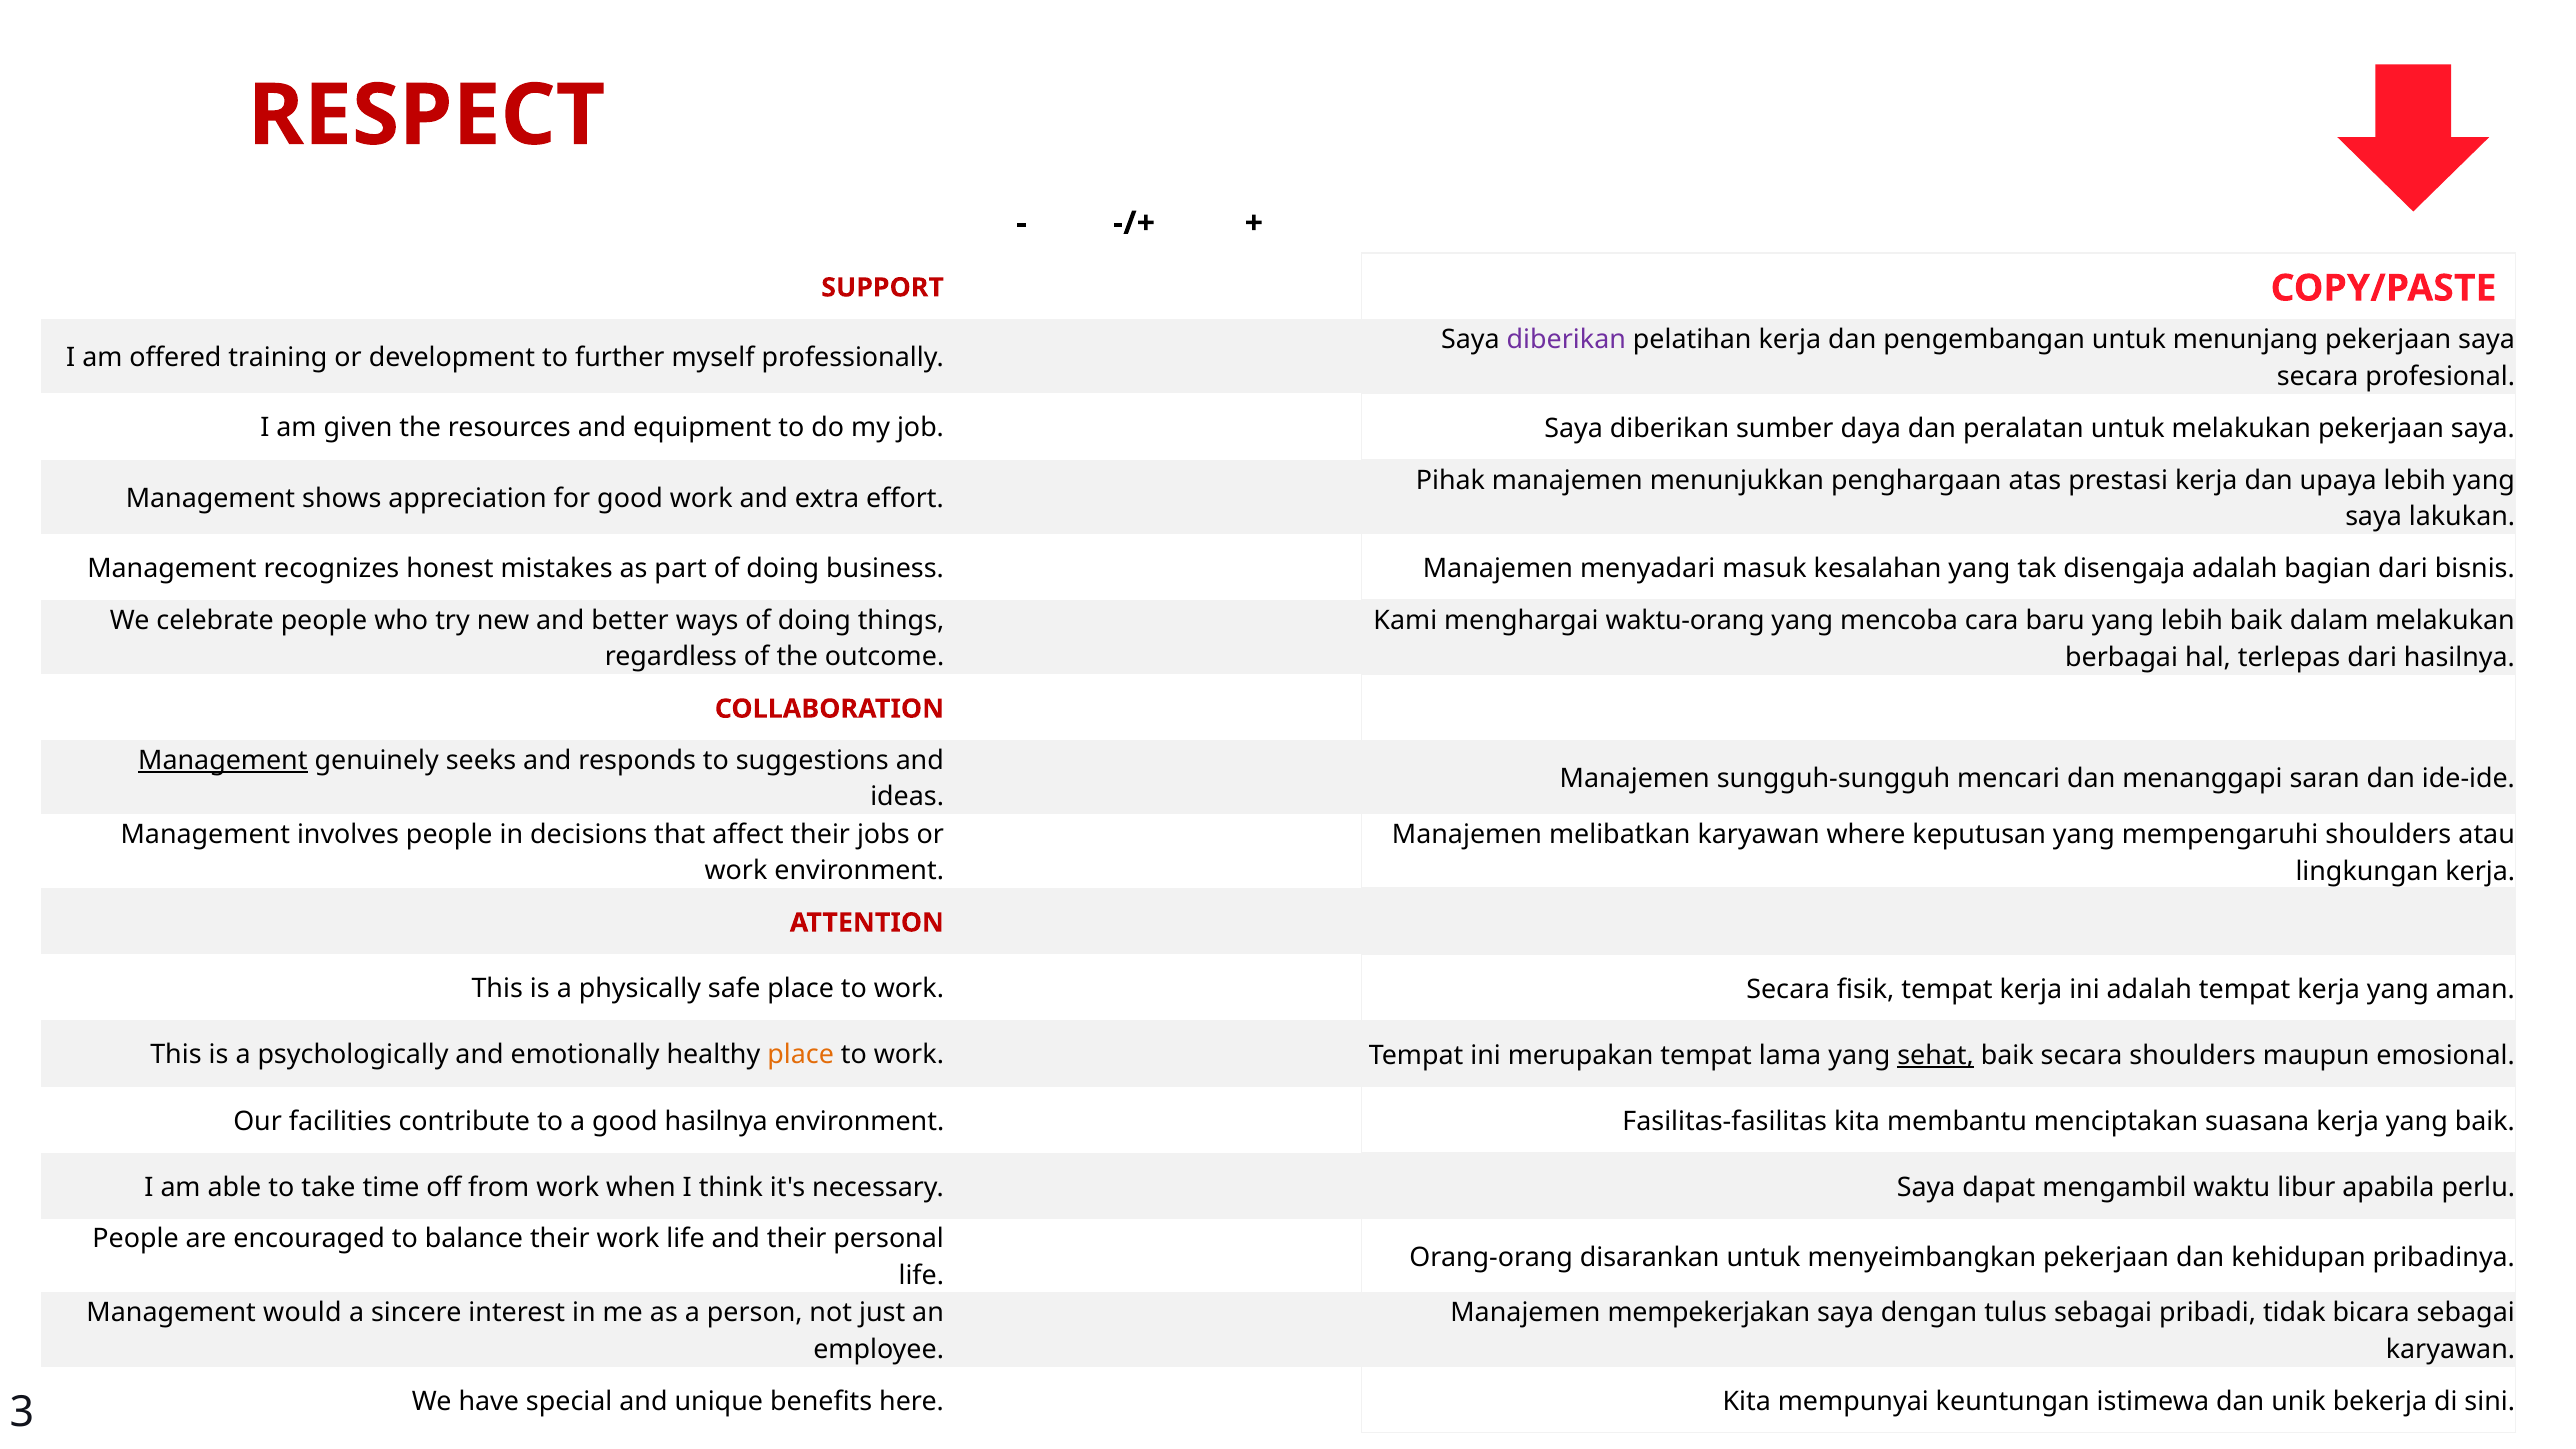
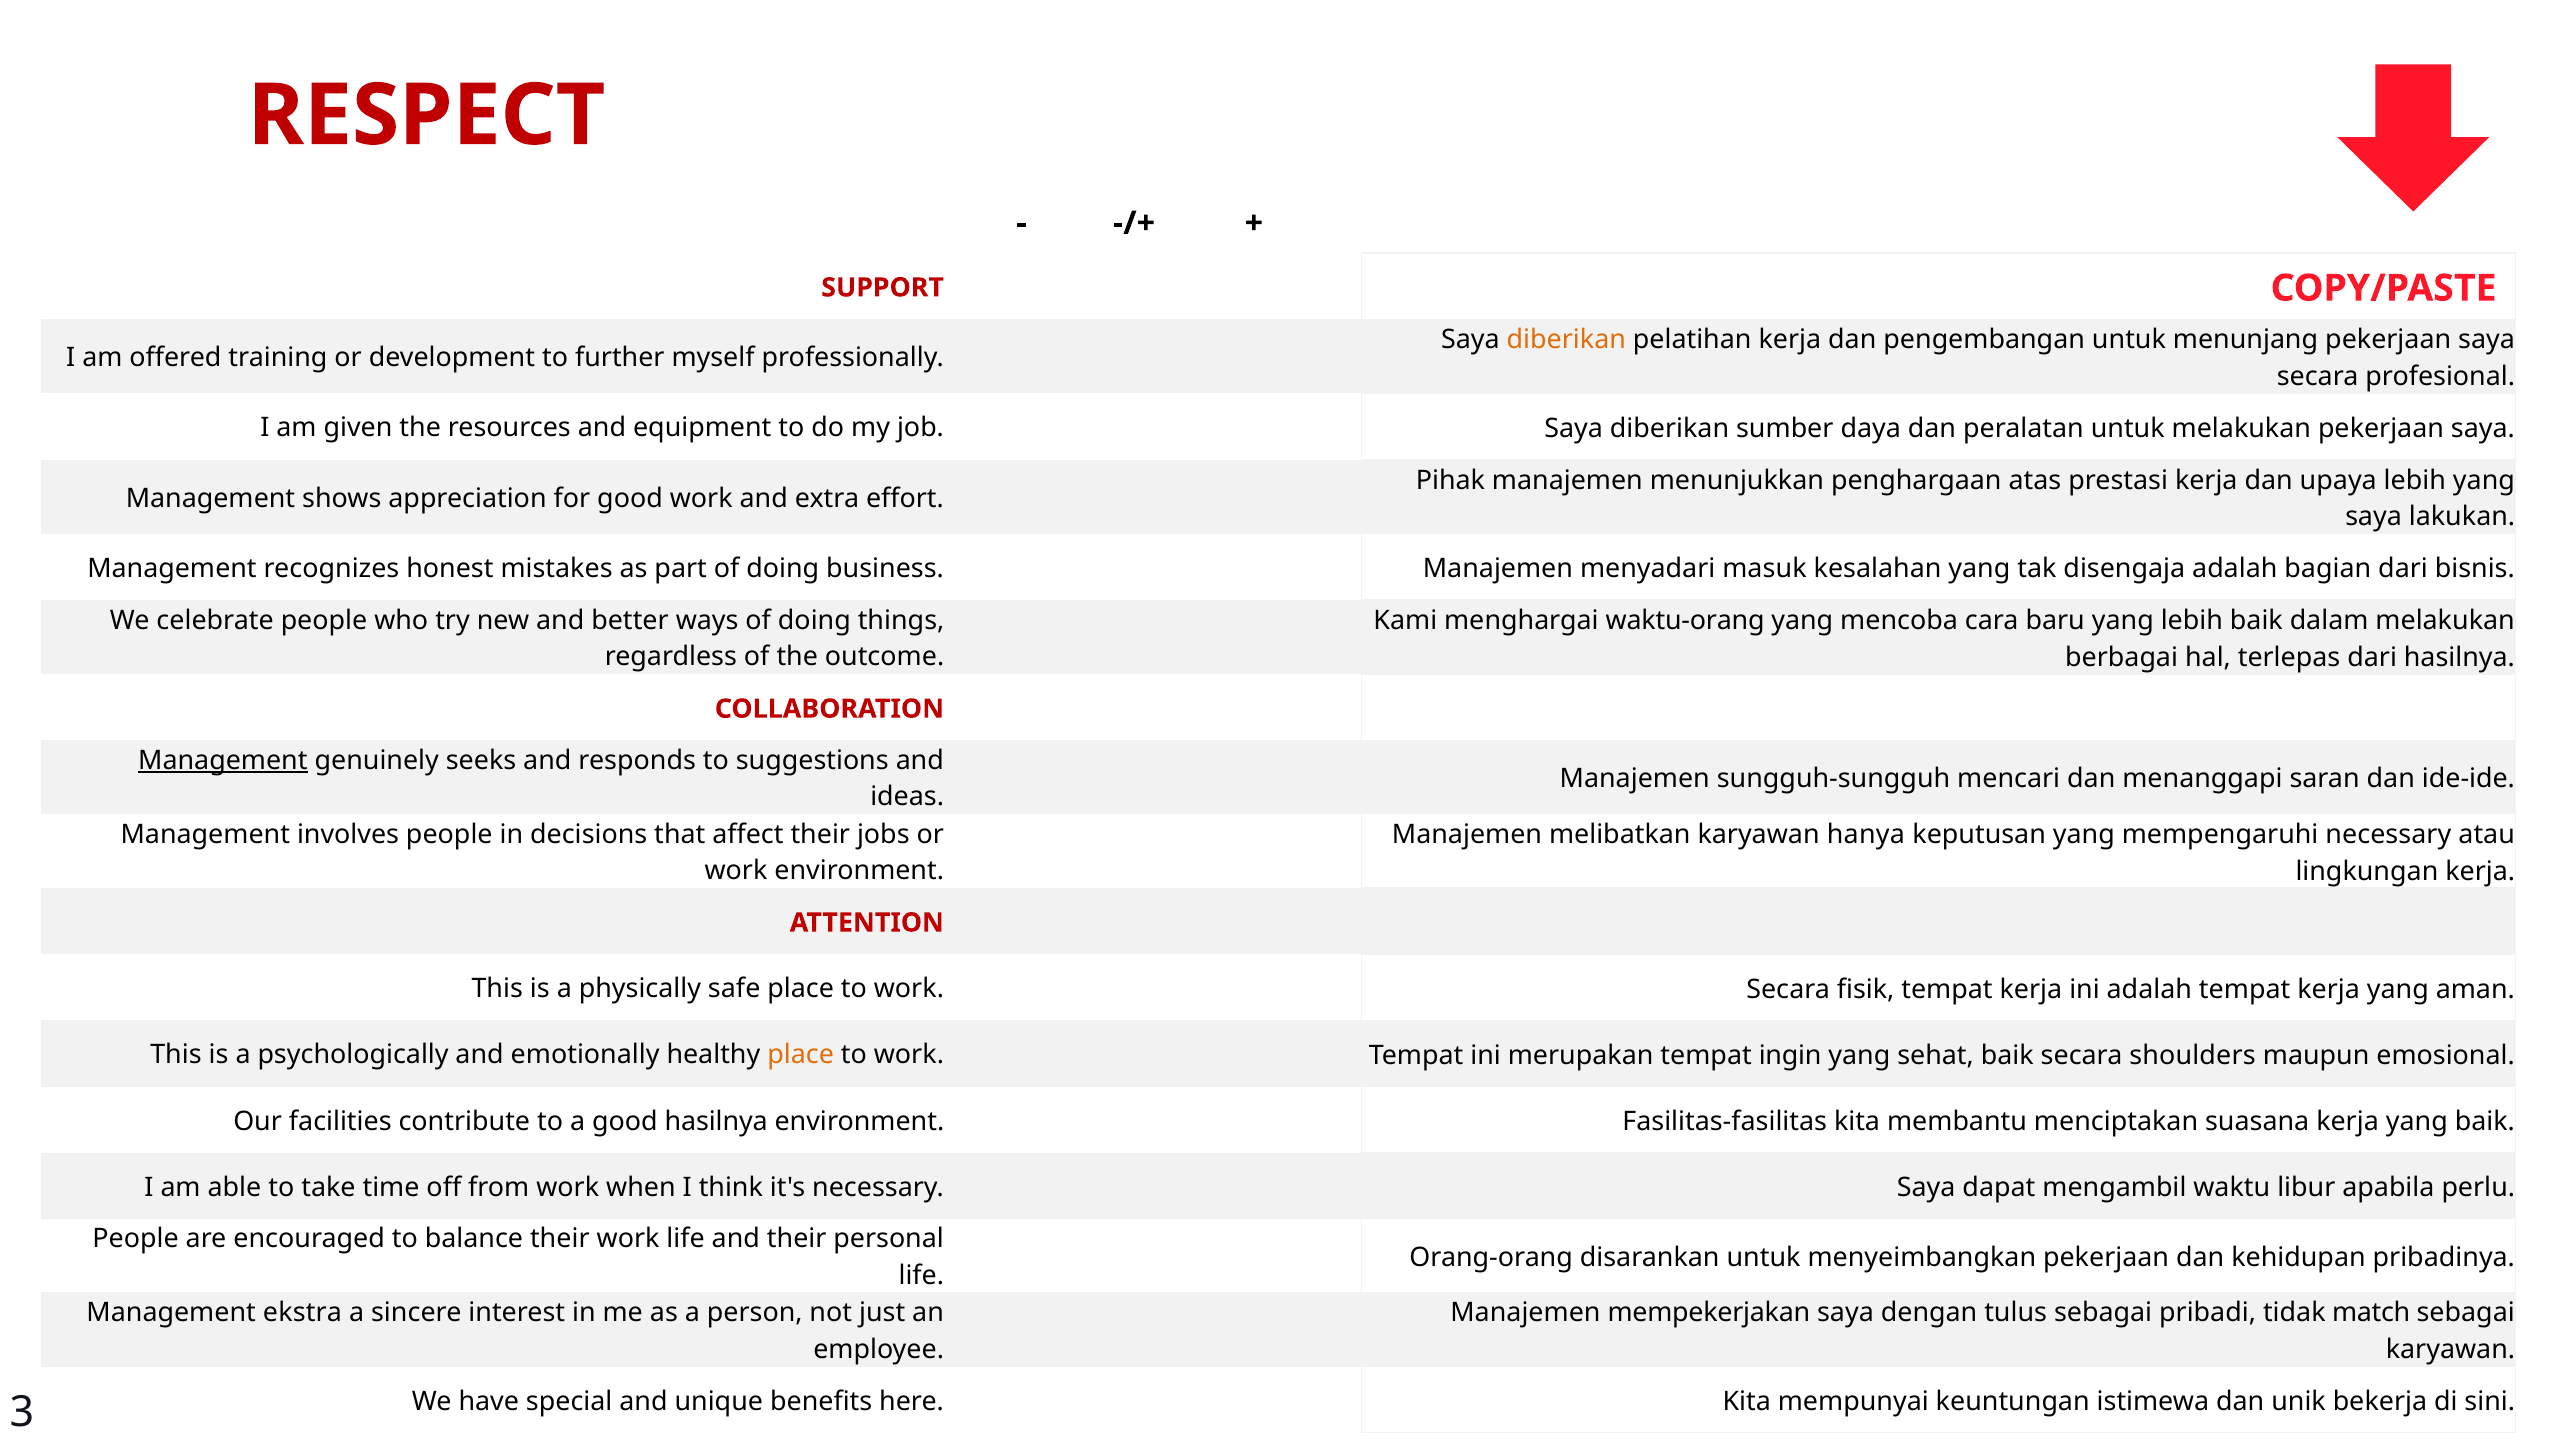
diberikan colour: purple -> orange (1566, 340)
where: where -> hanya (1866, 834)
mempengaruhi shoulders: shoulders -> necessary (2388, 834)
lama: lama -> ingin (1790, 1055)
sehat underline: present -> none (1936, 1055)
would: would -> ekstra (302, 1313)
bicara: bicara -> match (2371, 1313)
